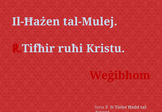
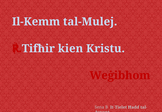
Il-Ħażen: Il-Ħażen -> Il-Kemm (36, 22)
ruħi: ruħi -> kien (70, 49)
